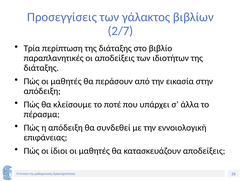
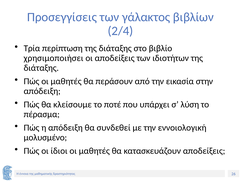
2/7: 2/7 -> 2/4 (120, 31)
παραπλανητικές: παραπλανητικές -> χρησιμοποιήσει (54, 58)
άλλα: άλλα -> λύση (190, 104)
επιφάνειας: επιφάνειας -> μολυσμένο (45, 137)
